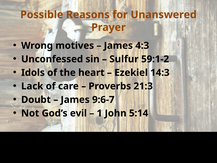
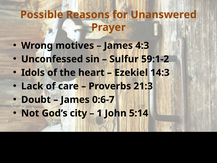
9:6-7: 9:6-7 -> 0:6-7 (103, 100)
evil: evil -> city (78, 113)
